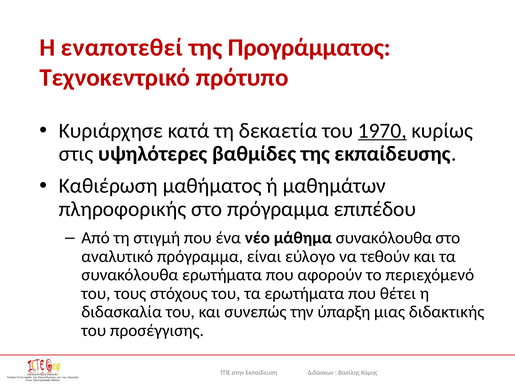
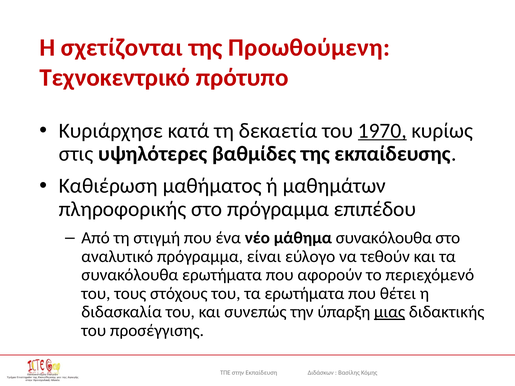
εναποτεθεί: εναποτεθεί -> σχετίζονται (122, 47)
Προγράμματος: Προγράμματος -> Προωθούμενη (309, 47)
μιας underline: none -> present (390, 312)
